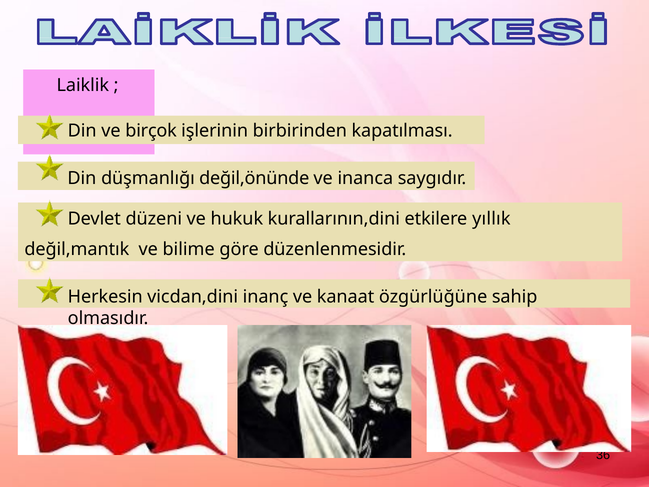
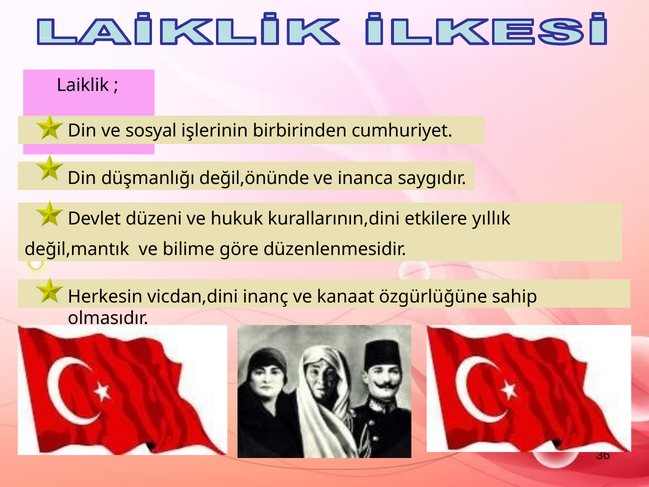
birçok: birçok -> sosyal (151, 131)
kapatılması: kapatılması -> cumhuriyet (402, 131)
